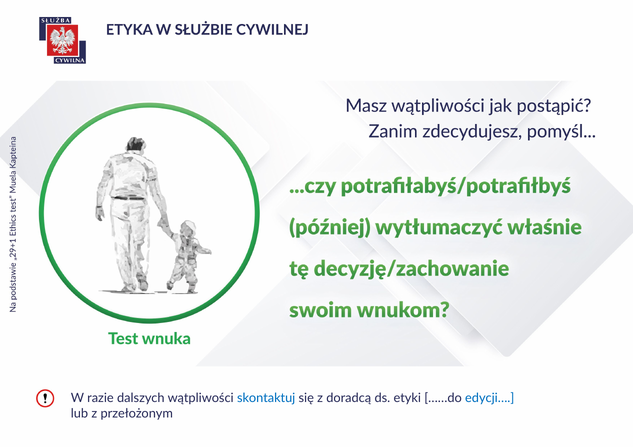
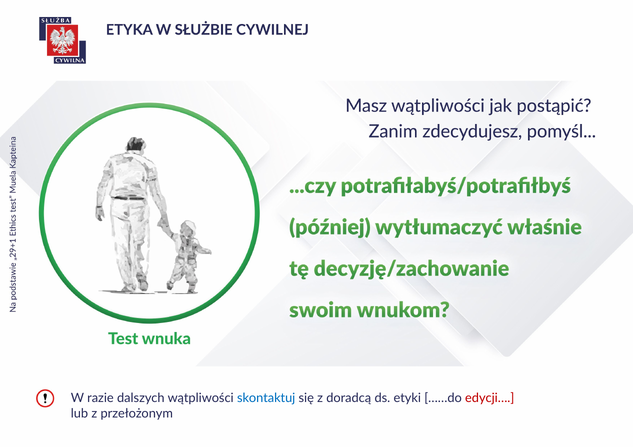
edycji… colour: blue -> red (490, 399)
